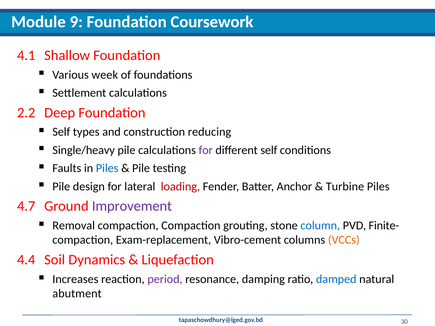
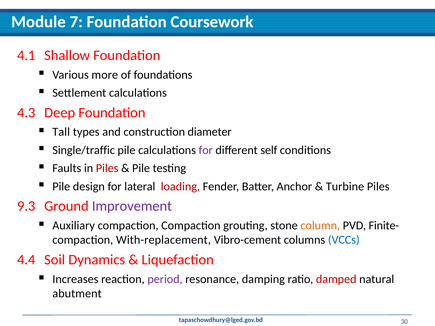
9: 9 -> 7 (76, 22)
week: week -> more (105, 75)
2.2: 2.2 -> 4.3 (26, 113)
Self: Self -> Tall (61, 132)
reducing: reducing -> diameter (210, 132)
Single/heavy: Single/heavy -> Single/traffic (84, 150)
Piles colour: blue -> red (107, 168)
4.7: 4.7 -> 9.3 (26, 206)
Removal: Removal -> Auxiliary (74, 226)
column colour: blue -> orange (320, 226)
Exam-replacement: Exam-replacement -> With-replacement (163, 240)
VCCs colour: orange -> blue (344, 240)
damped colour: blue -> red (336, 279)
